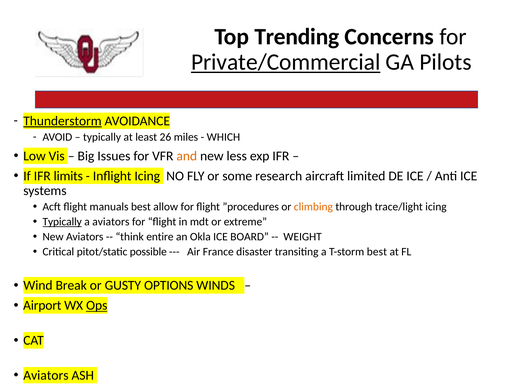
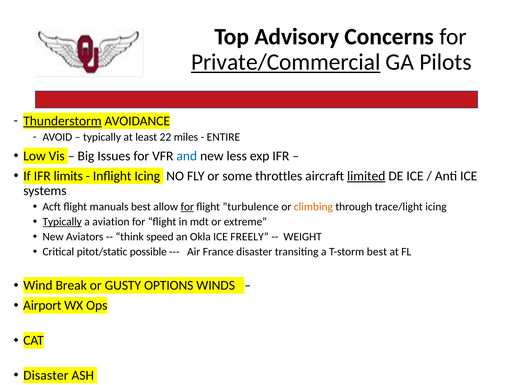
Trending: Trending -> Advisory (297, 37)
26: 26 -> 22 (165, 137)
WHICH: WHICH -> ENTIRE (223, 137)
and colour: orange -> blue (187, 156)
research: research -> throttles (279, 176)
limited underline: none -> present (366, 176)
for underline: none -> present (187, 207)
”procedures: ”procedures -> ”turbulence (251, 207)
a aviators: aviators -> aviation (111, 222)
entire: entire -> speed (160, 237)
BOARD: BOARD -> FREELY (249, 237)
Ops underline: present -> none (97, 305)
Aviators: Aviators -> Disaster (46, 375)
